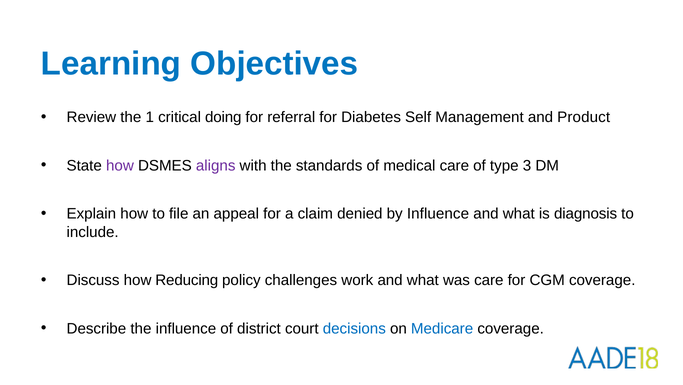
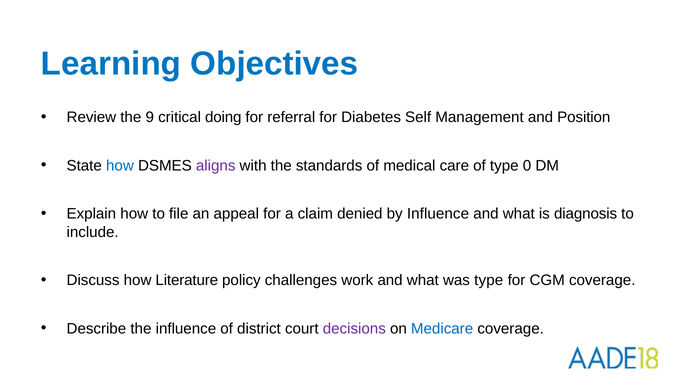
1: 1 -> 9 (150, 117)
Product: Product -> Position (584, 117)
how colour: purple -> blue (120, 165)
3: 3 -> 0 (527, 165)
Reducing: Reducing -> Literature (187, 280)
was care: care -> type (489, 280)
decisions colour: blue -> purple (354, 328)
